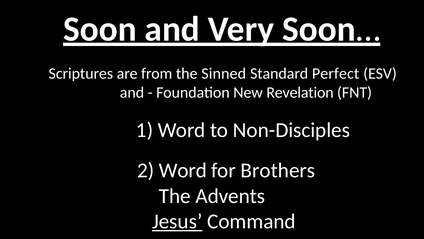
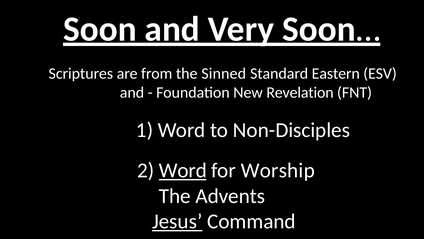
Perfect: Perfect -> Eastern (336, 73)
Word underline: none -> present (183, 170)
Brothers: Brothers -> Worship (278, 170)
